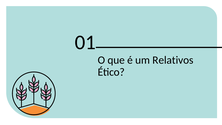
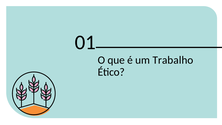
Relativos: Relativos -> Trabalho (173, 60)
